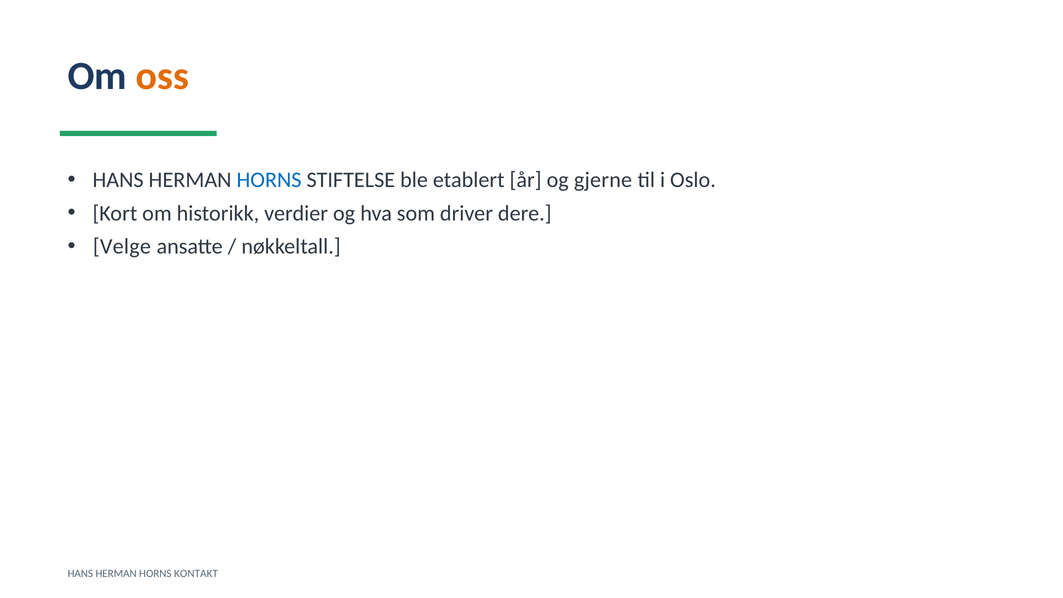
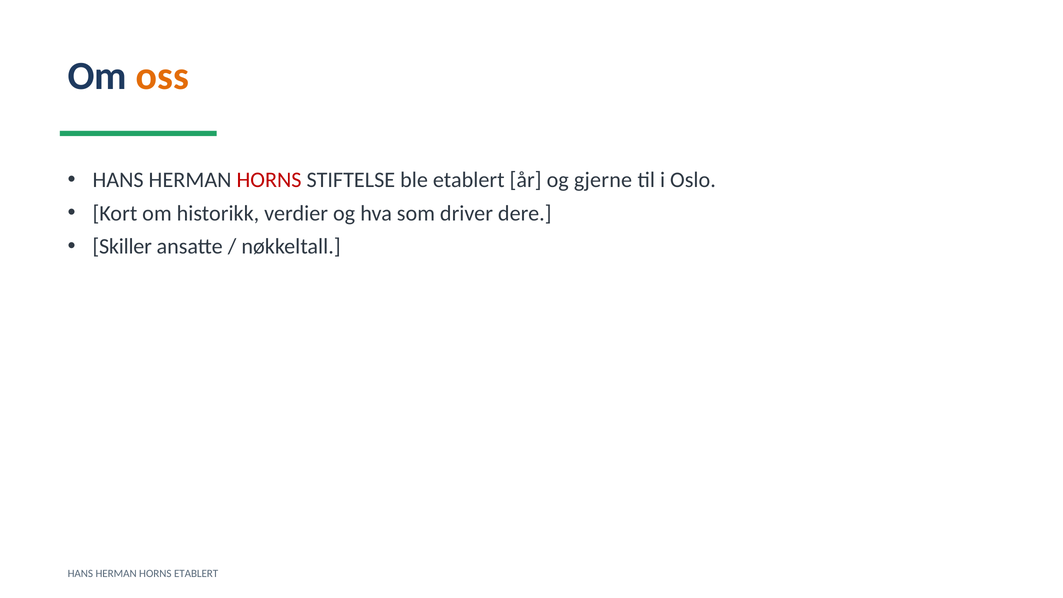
HORNS colour: blue -> red (269, 180)
Velge: Velge -> Skiller (122, 247)
HORNS KONTAKT: KONTAKT -> ETABLERT (196, 574)
